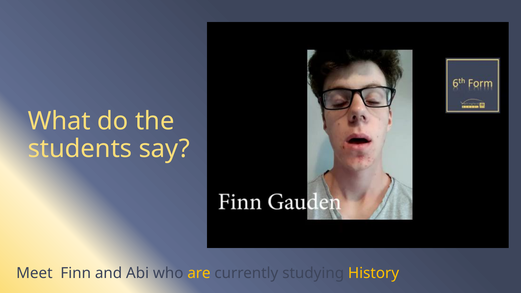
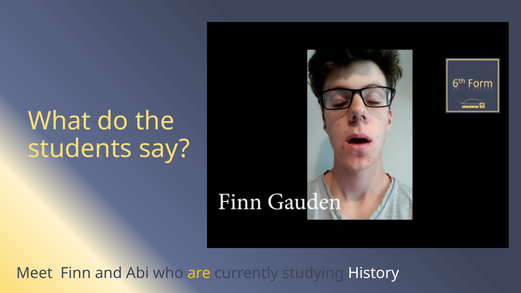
History colour: yellow -> white (374, 273)
